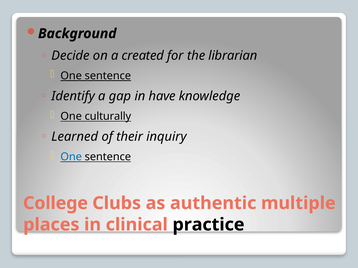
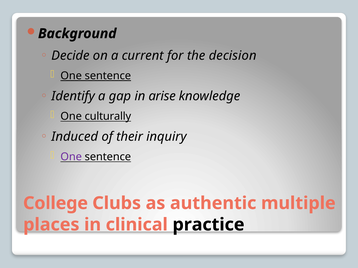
created: created -> current (143, 56)
librarian: librarian -> decision (233, 56)
have: have -> arise (162, 96)
Learned: Learned -> Induced (75, 137)
One colour: blue -> purple (71, 157)
